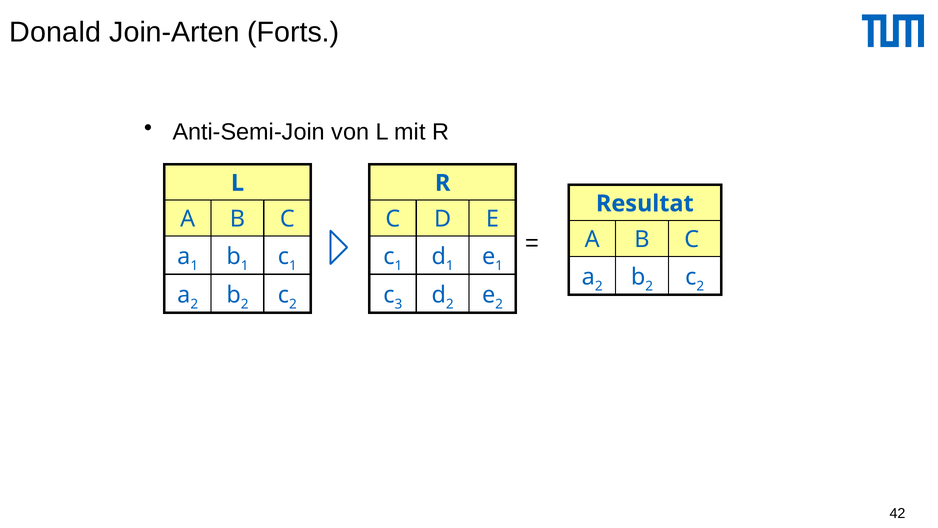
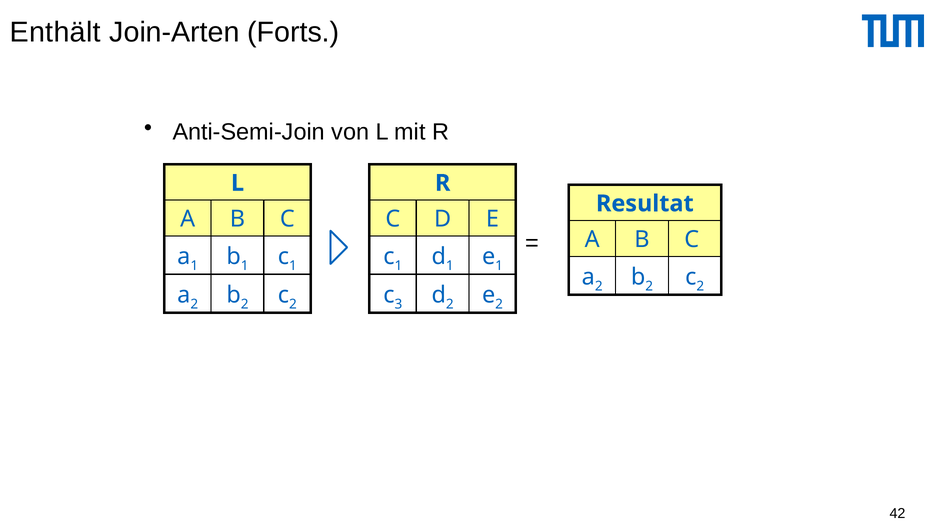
Donald: Donald -> Enthält (55, 32)
